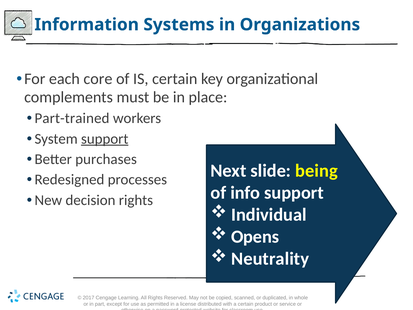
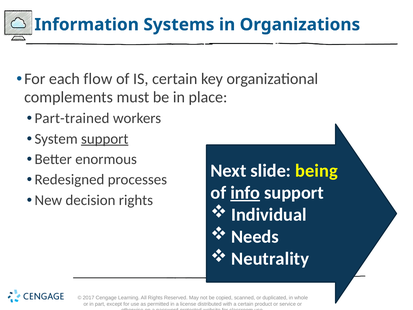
core: core -> flow (98, 79)
purchases: purchases -> enormous (106, 159)
info underline: none -> present (245, 193)
Opens: Opens -> Needs (255, 237)
